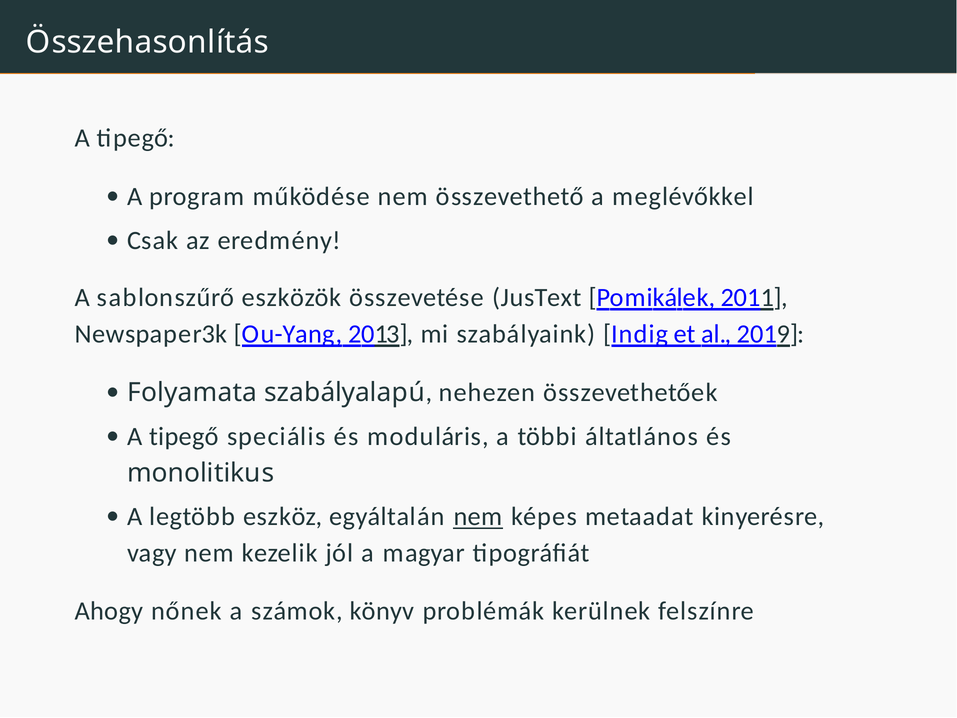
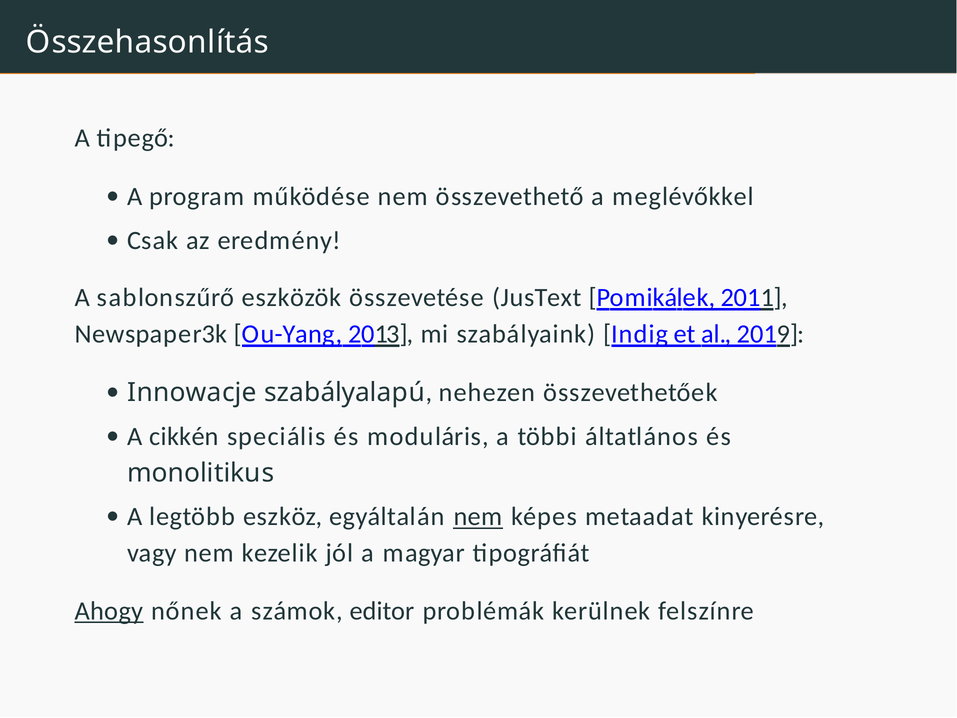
Folyamata: Folyamata -> Innowacje (192, 393)
tipegő: tipegő -> cikkén (184, 437)
Ahogy underline: none -> present (109, 611)
könyv: könyv -> editor (382, 611)
